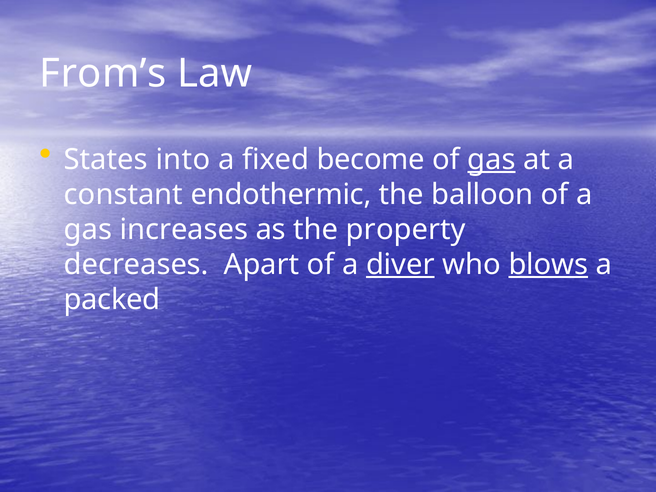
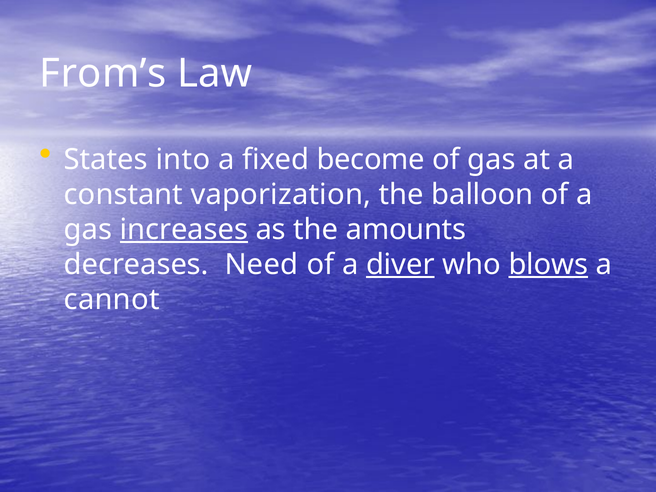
gas underline: present -> none (491, 159)
endothermic: endothermic -> vaporization (281, 194)
increases underline: none -> present (184, 229)
property: property -> amounts (406, 229)
Apart: Apart -> Need (261, 264)
packed: packed -> cannot (112, 299)
